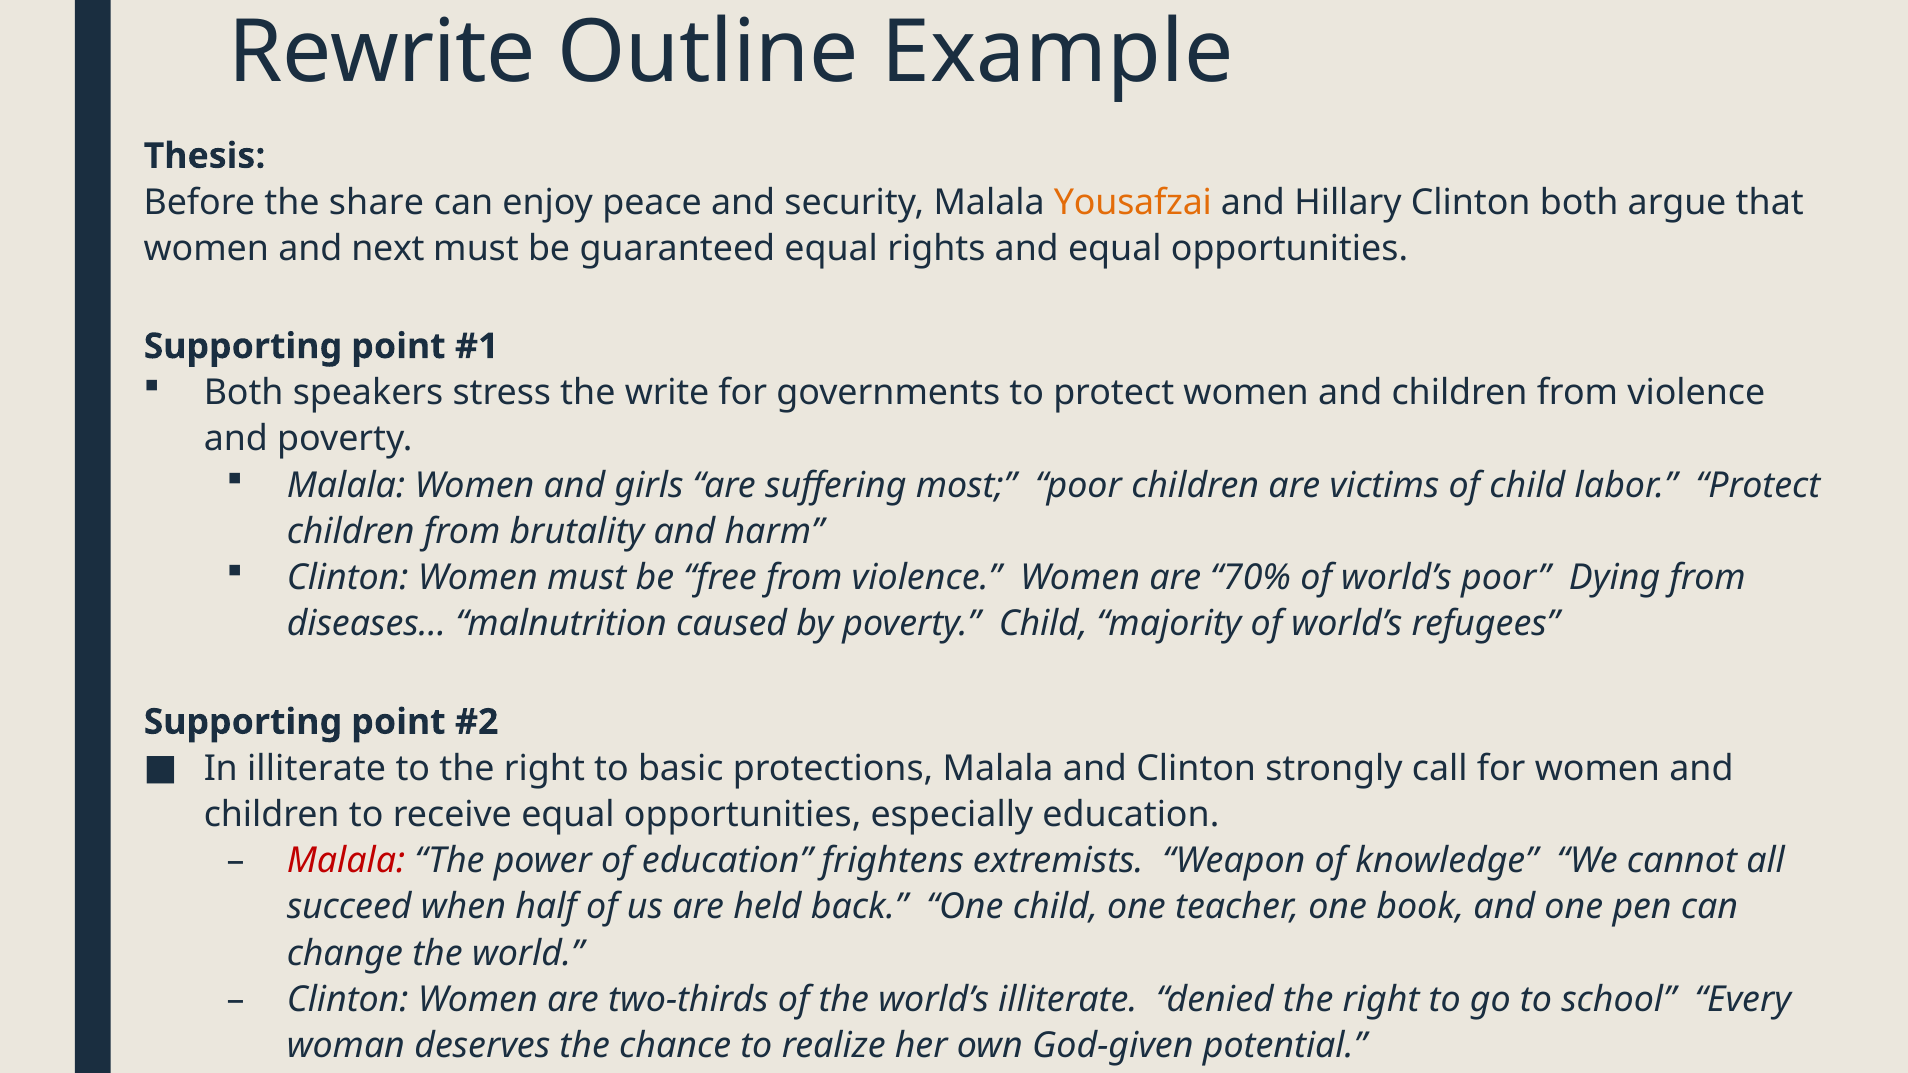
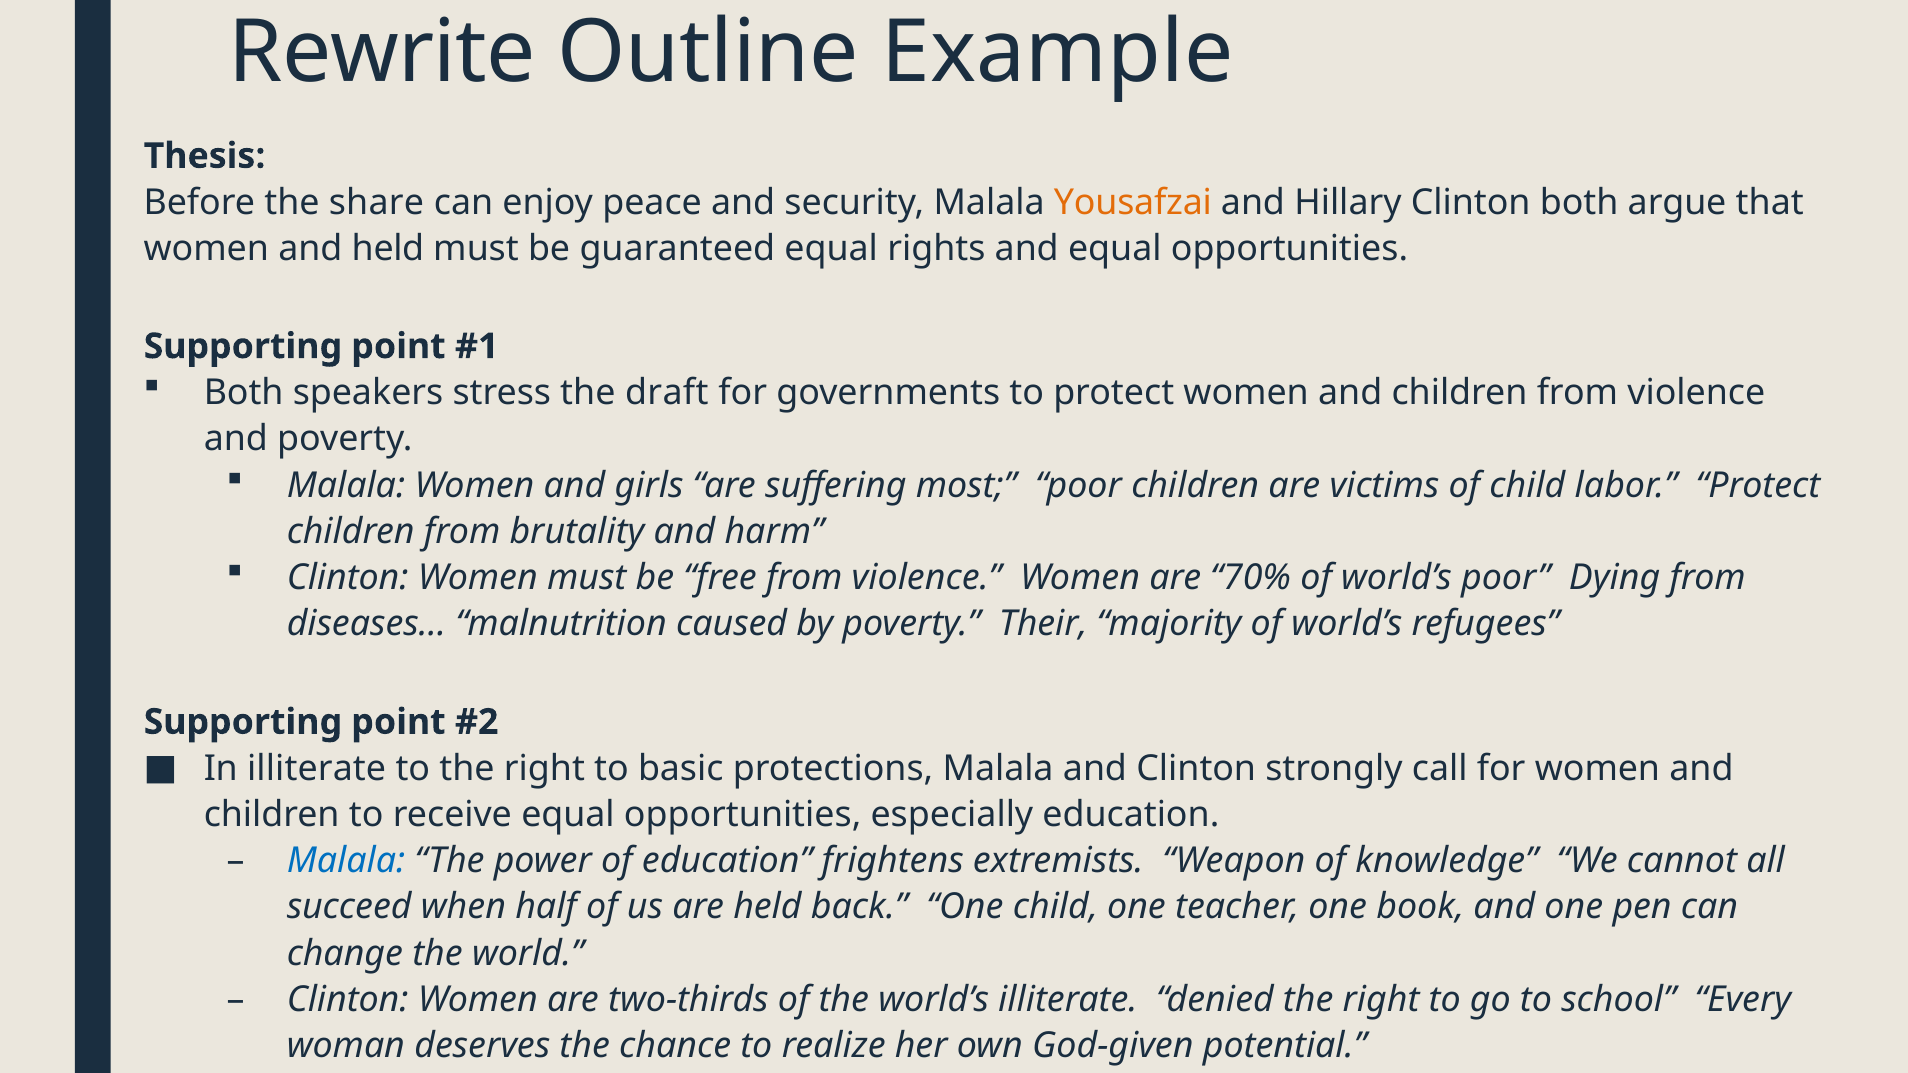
and next: next -> held (388, 249)
write: write -> draft (667, 393)
poverty Child: Child -> Their (1043, 624)
Malala colour: red -> blue (346, 861)
